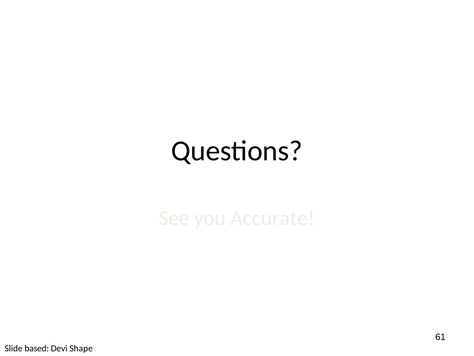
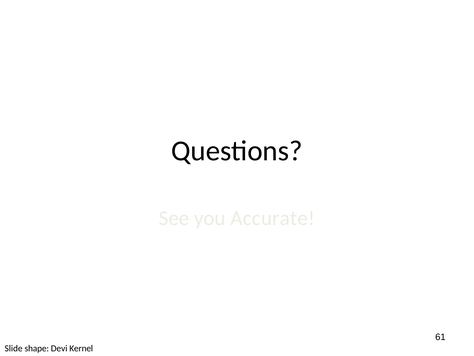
based: based -> shape (37, 348)
Shape: Shape -> Kernel (81, 348)
